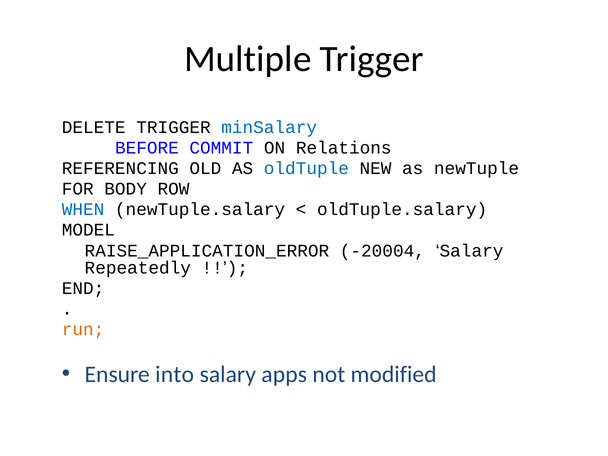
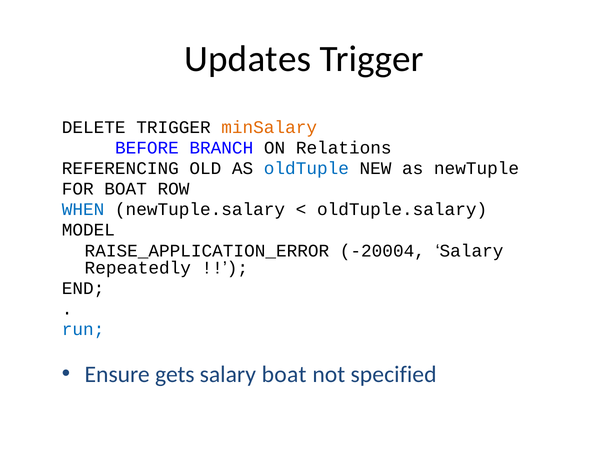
Multiple: Multiple -> Updates (248, 59)
minSalary colour: blue -> orange (269, 127)
COMMIT: COMMIT -> BRANCH (221, 148)
FOR BODY: BODY -> BOAT (126, 189)
run colour: orange -> blue (83, 329)
into: into -> gets (175, 374)
salary apps: apps -> boat (284, 374)
modified: modified -> specified (394, 374)
